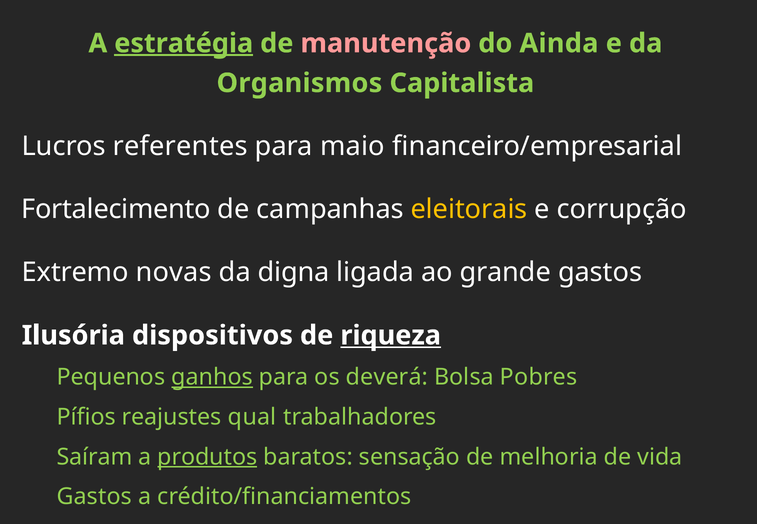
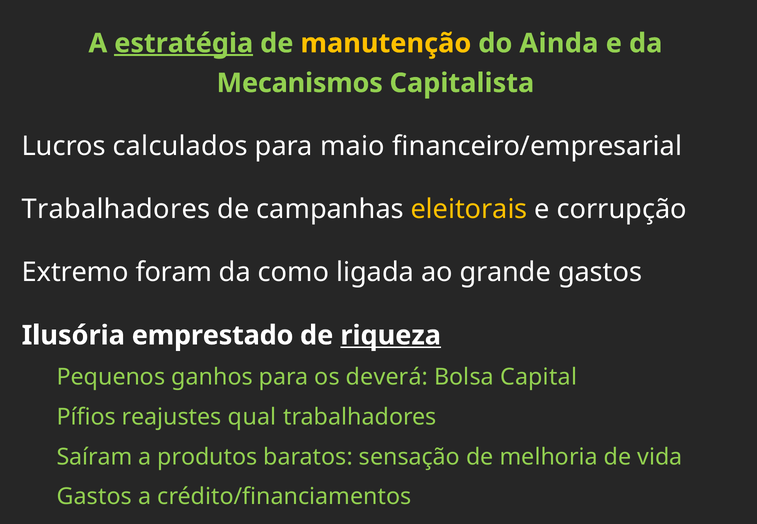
manutenção colour: pink -> yellow (386, 43)
Organismos: Organismos -> Mecanismos (300, 83)
referentes: referentes -> calculados (180, 146)
Fortalecimento: Fortalecimento -> Trabalhadores (116, 209)
novas: novas -> foram (174, 272)
digna: digna -> como (294, 272)
dispositivos: dispositivos -> emprestado (213, 335)
ganhos underline: present -> none (212, 377)
Pobres: Pobres -> Capital (539, 377)
produtos underline: present -> none (207, 457)
